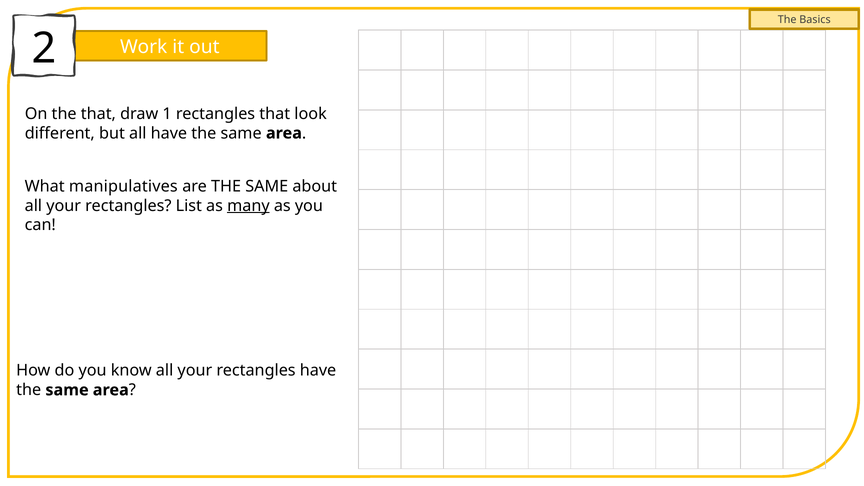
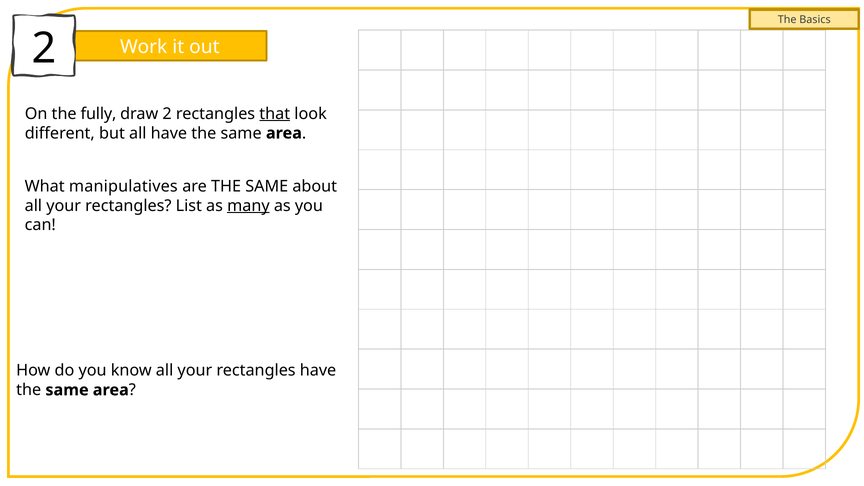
the that: that -> fully (98, 114)
draw 1: 1 -> 2 (167, 114)
that underline: none -> present (275, 114)
